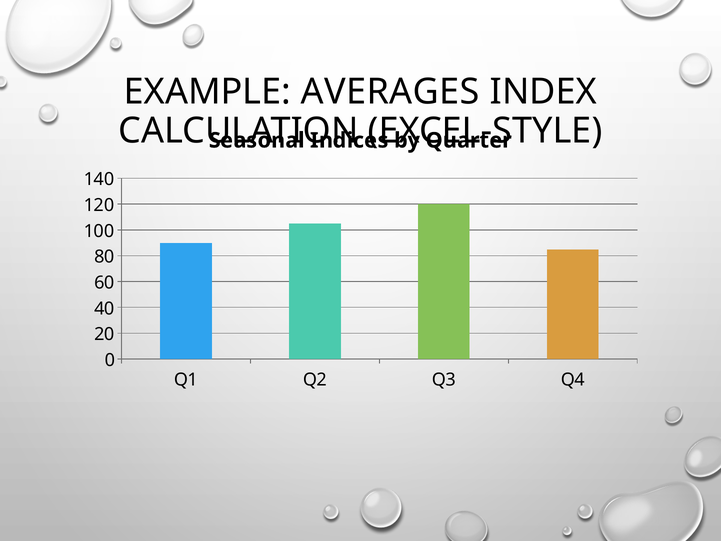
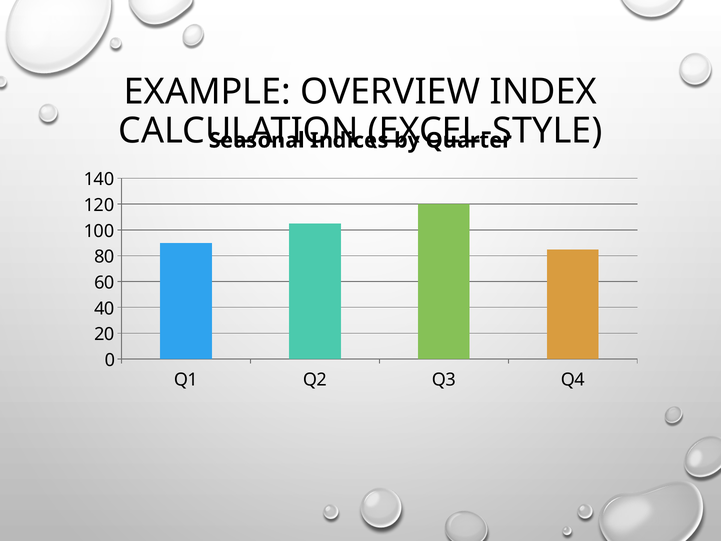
AVERAGES: AVERAGES -> OVERVIEW (390, 92)
